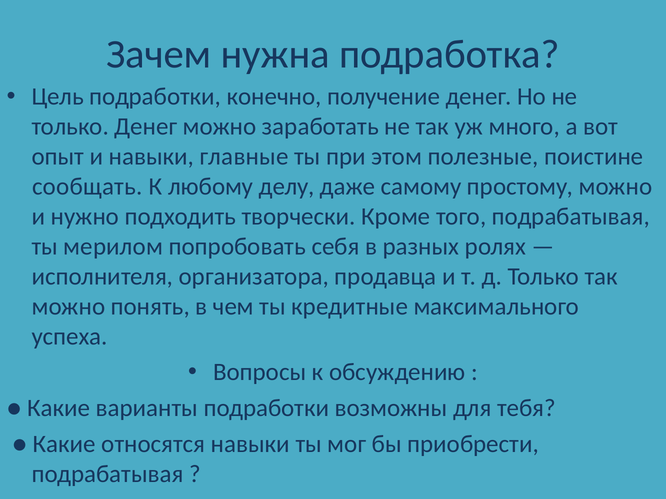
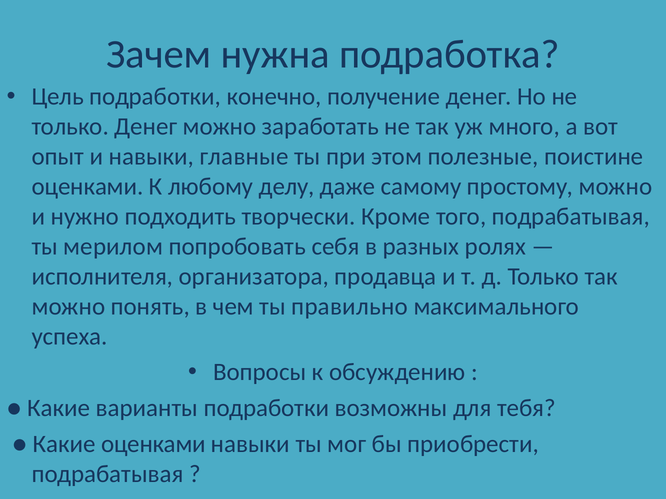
сообщать: сообщать -> оценками (88, 187)
кредитные: кредитные -> правильно (350, 307)
Какие относятся: относятся -> оценками (154, 444)
